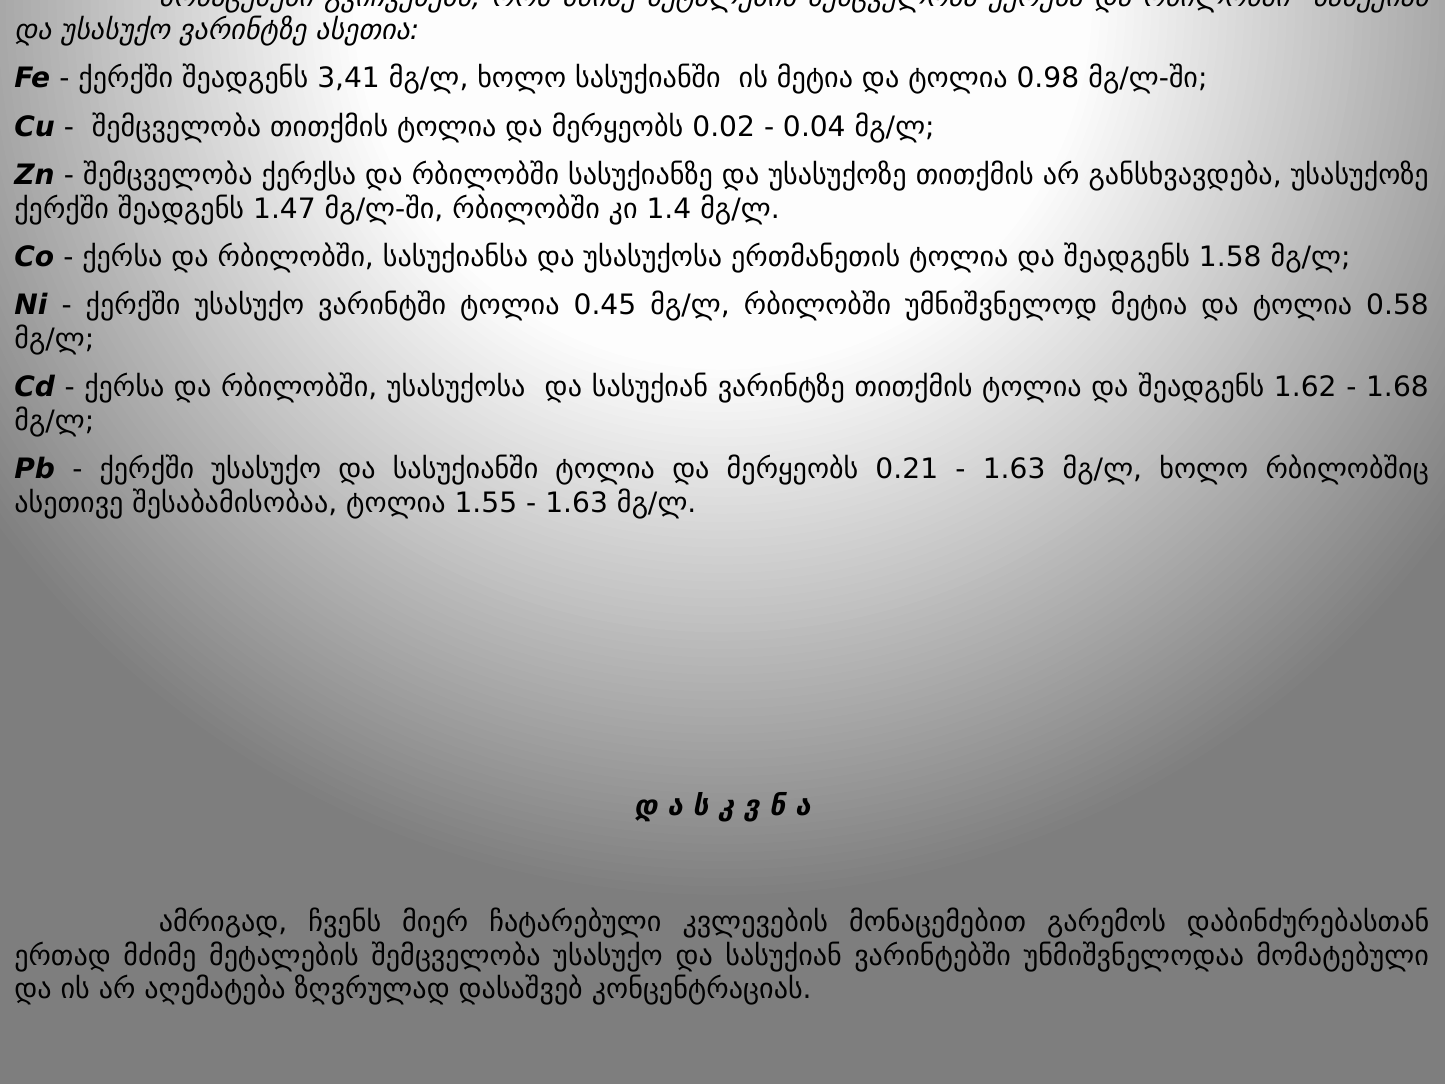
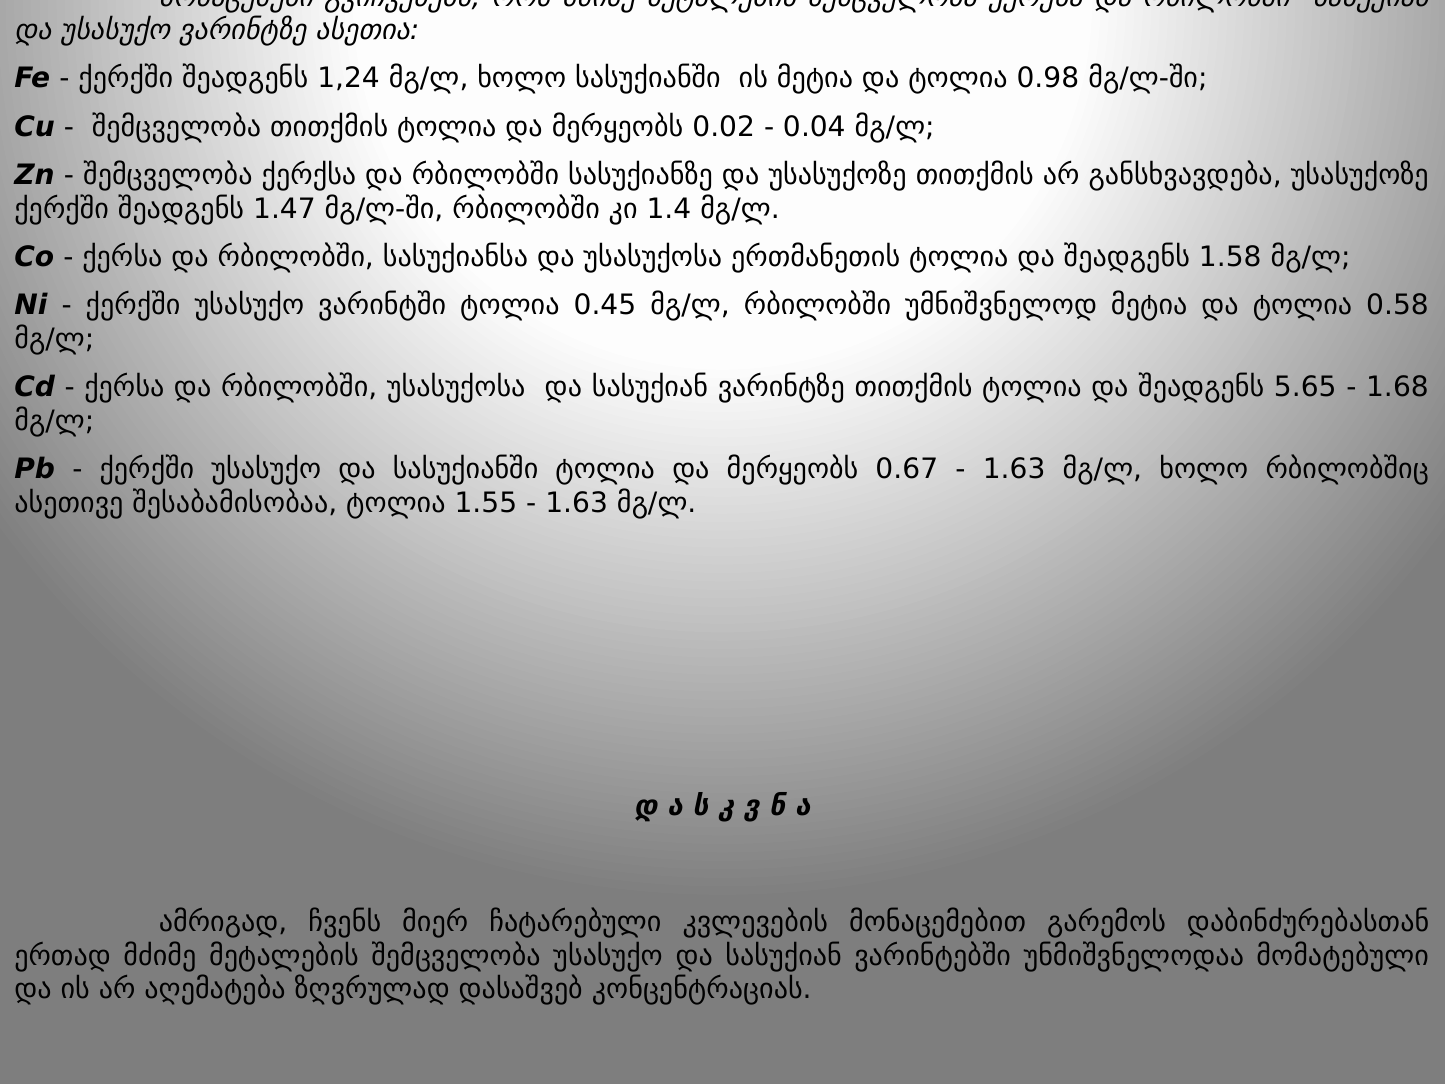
3,41: 3,41 -> 1,24 (349, 79)
1.62: 1.62 -> 5.65 (1305, 387)
0.21: 0.21 -> 0.67 (907, 469)
